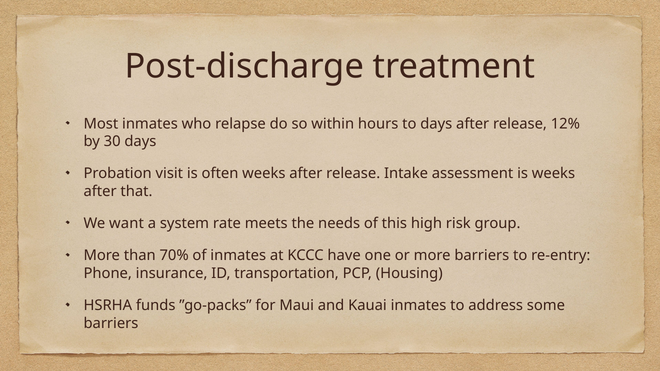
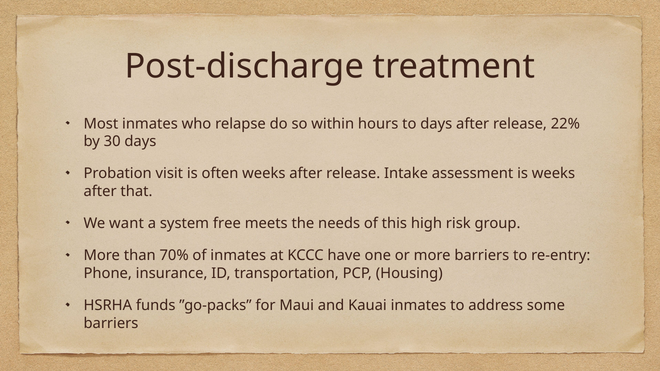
12%: 12% -> 22% (565, 124)
rate: rate -> free (227, 224)
